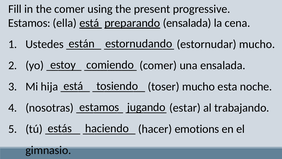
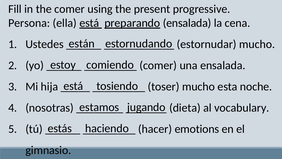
Estamos: Estamos -> Persona (29, 23)
estar: estar -> dieta (185, 108)
trabajando: trabajando -> vocabulary (242, 108)
